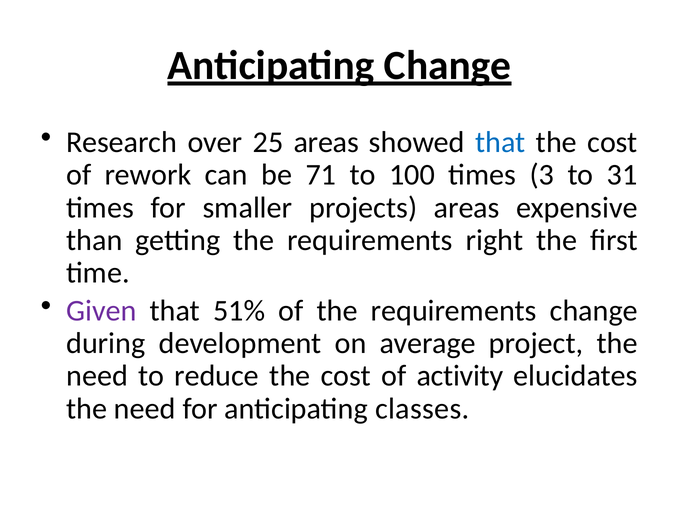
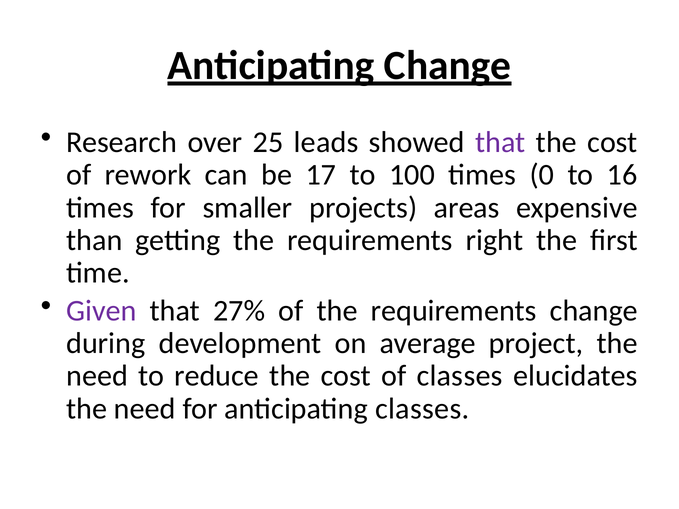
25 areas: areas -> leads (326, 142)
that colour: blue -> purple (500, 142)
71: 71 -> 17 (321, 175)
3: 3 -> 0 (542, 175)
31: 31 -> 16 (622, 175)
51%: 51% -> 27% (239, 311)
of activity: activity -> classes (460, 376)
